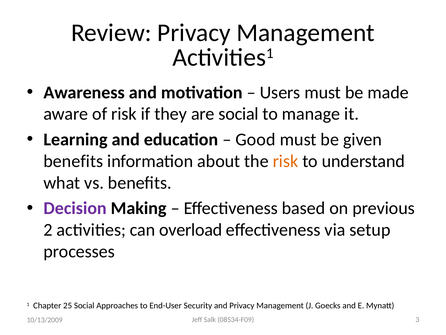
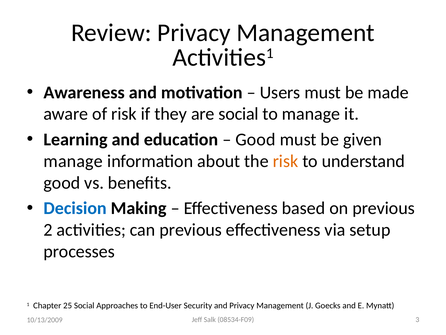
benefits: benefits -> manage (73, 161)
what: what -> good (62, 183)
Decision colour: purple -> blue (75, 208)
can overload: overload -> previous (191, 230)
